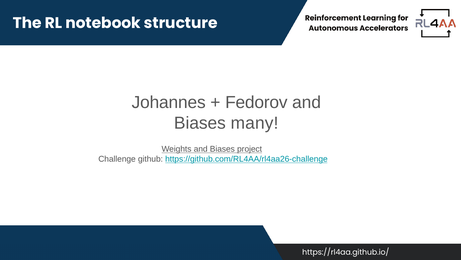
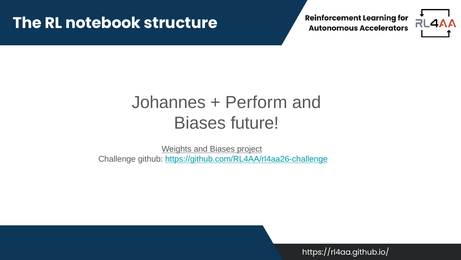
Fedorov: Fedorov -> Perform (256, 102)
many: many -> future (255, 123)
